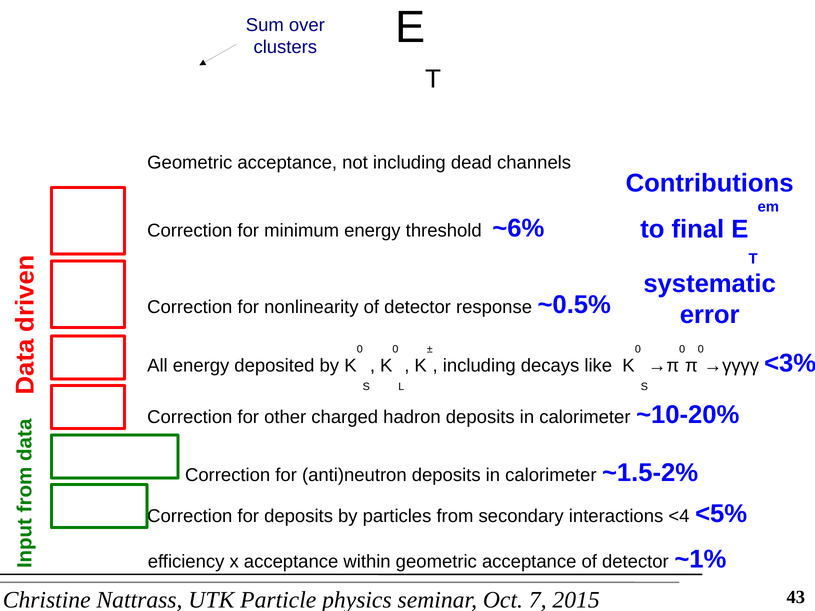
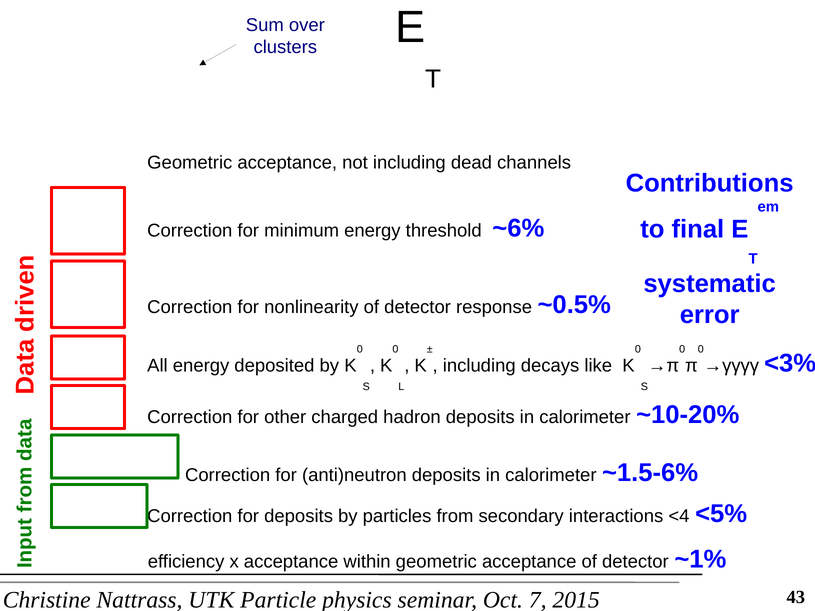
~1.5-2%: ~1.5-2% -> ~1.5-6% (650, 473)
